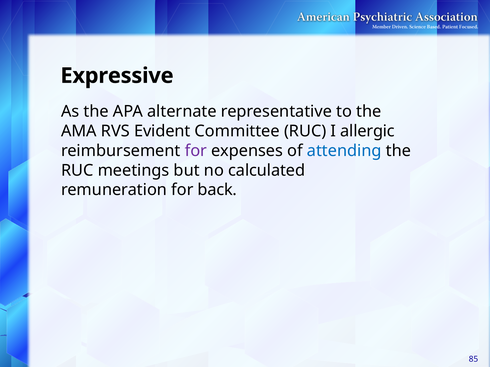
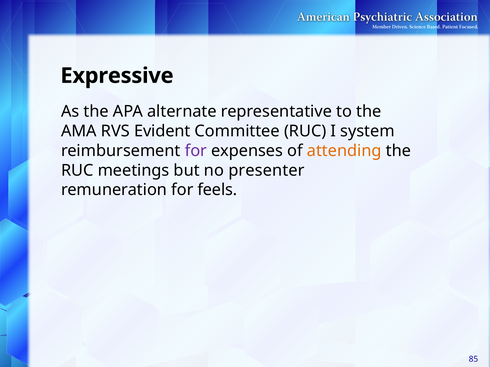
allergic: allergic -> system (367, 131)
attending colour: blue -> orange (344, 151)
calculated: calculated -> presenter (267, 171)
back: back -> feels (217, 190)
